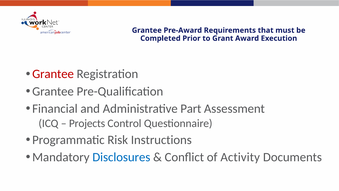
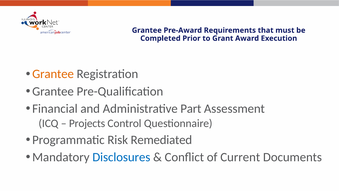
Grantee colour: red -> orange (53, 74)
Instructions: Instructions -> Remediated (161, 140)
Activity: Activity -> Current (240, 157)
